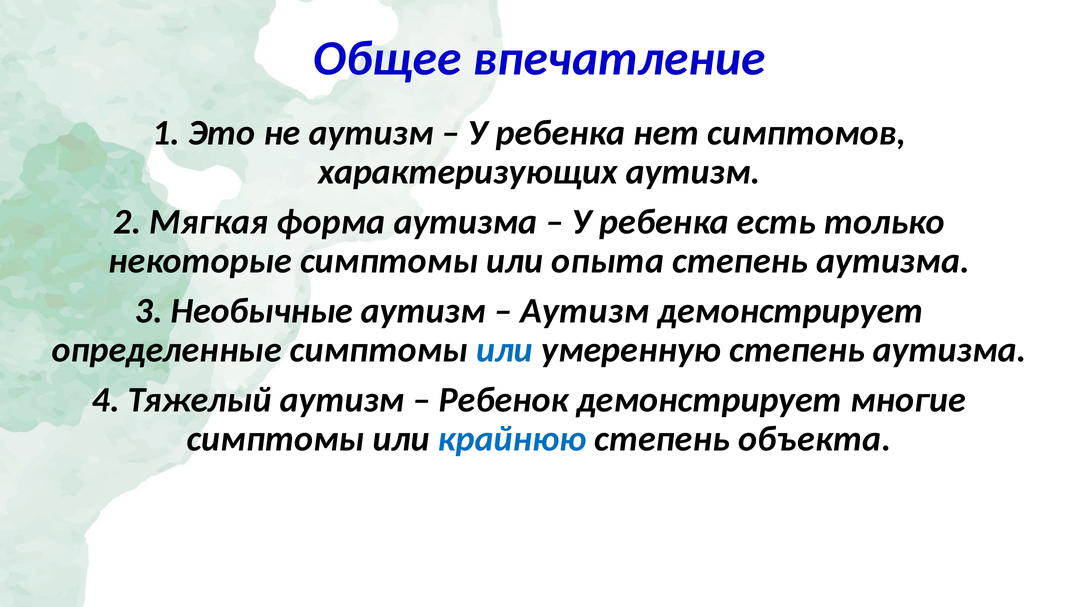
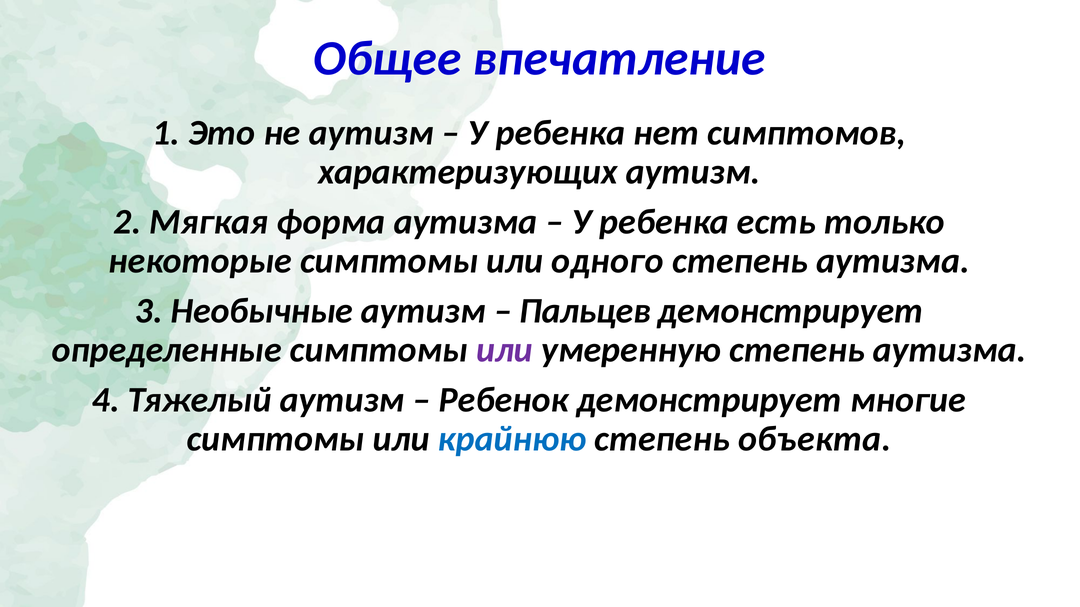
опыта: опыта -> одного (608, 261)
Аутизм: Аутизм -> Пальцев (585, 311)
или colour: blue -> purple (504, 350)
